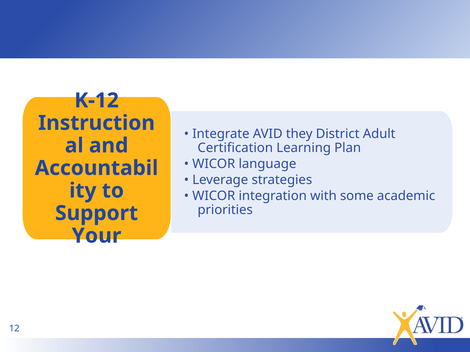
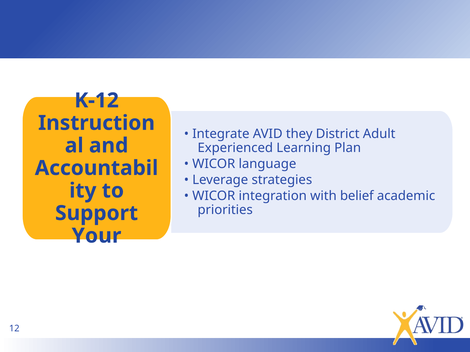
Certification: Certification -> Experienced (235, 148)
some: some -> belief (357, 196)
